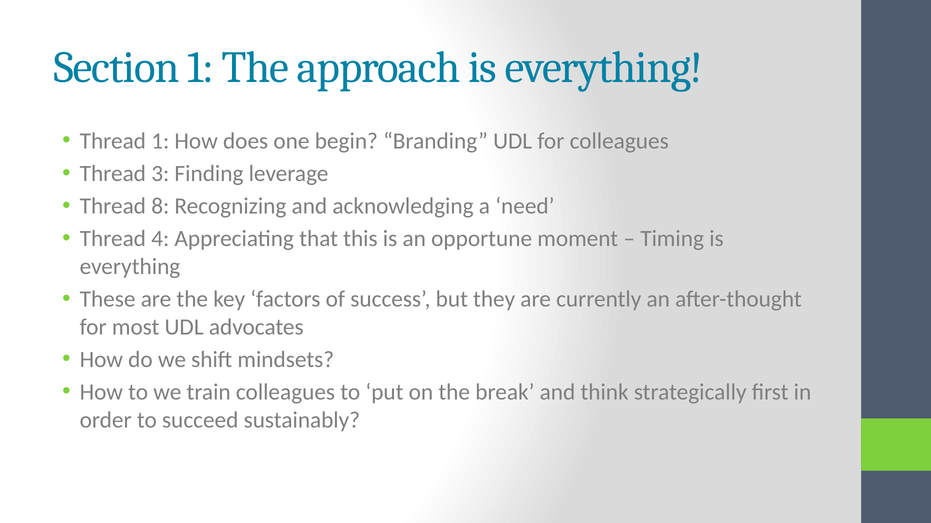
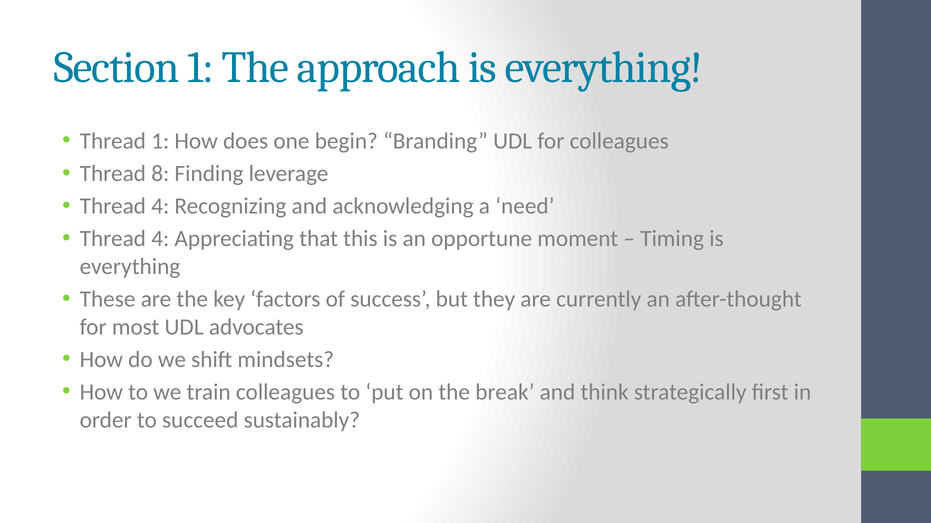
3: 3 -> 8 (160, 174)
8: 8 -> 4 (160, 206)
